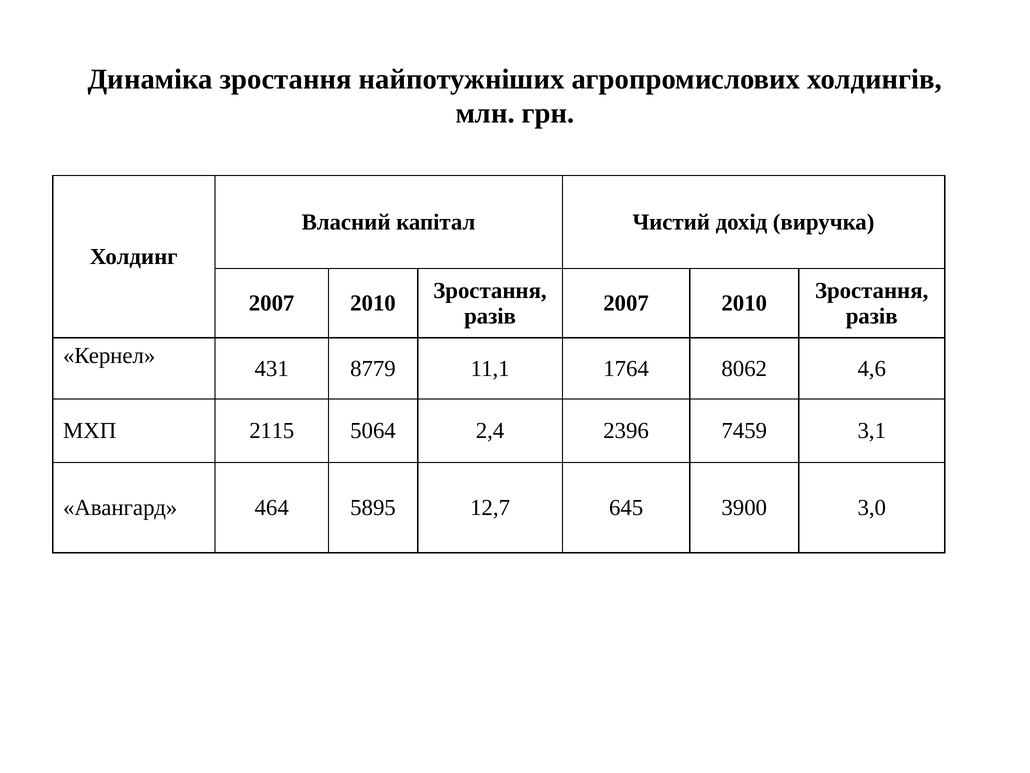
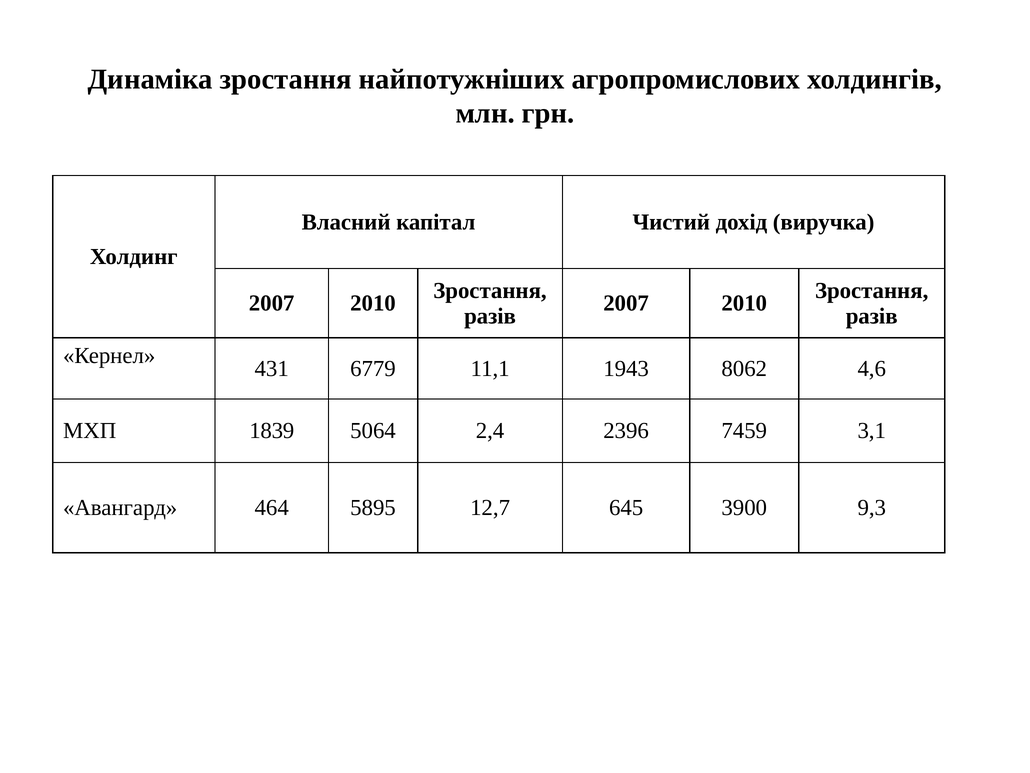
8779: 8779 -> 6779 (373, 368)
1764: 1764 -> 1943 (626, 368)
2115: 2115 -> 1839 (272, 431)
3,0: 3,0 -> 9,3 (872, 507)
